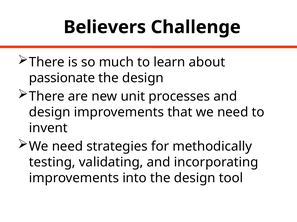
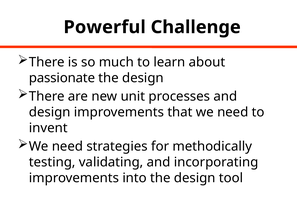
Believers: Believers -> Powerful (105, 27)
